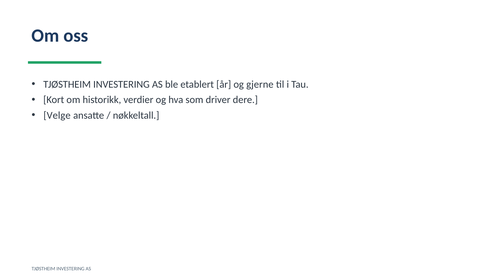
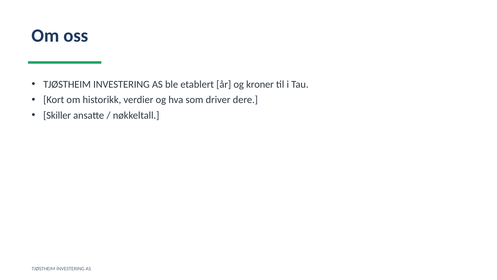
gjerne: gjerne -> kroner (260, 84)
Velge: Velge -> Skiller (57, 115)
